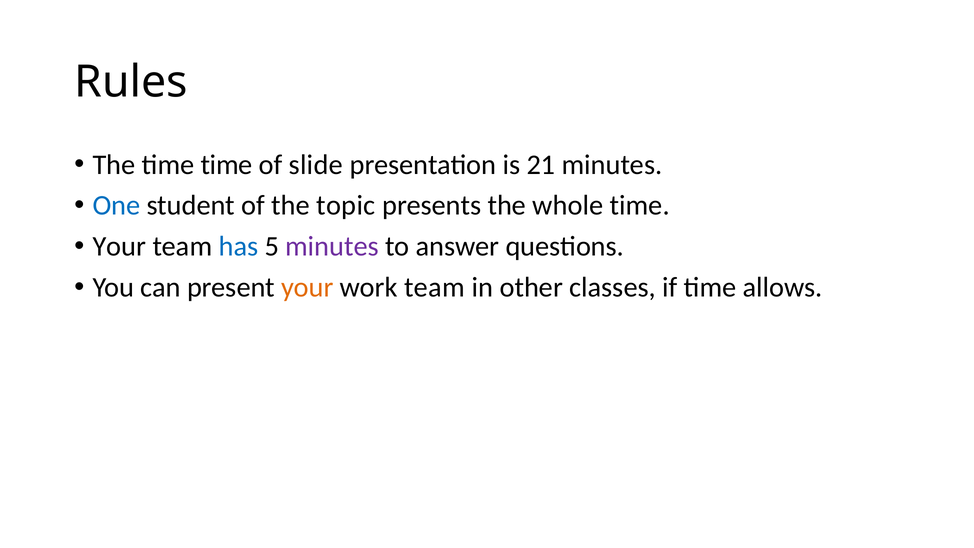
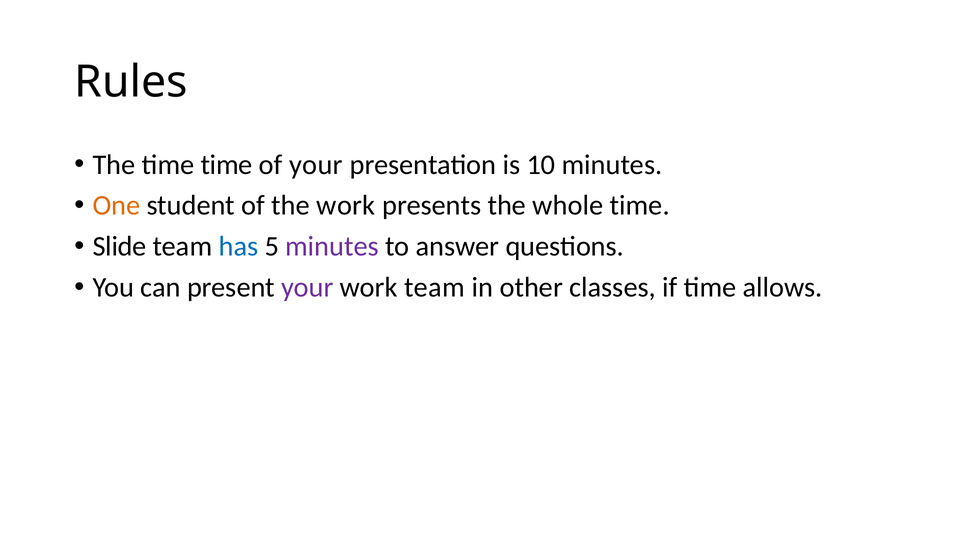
of slide: slide -> your (316, 165)
21: 21 -> 10 (541, 165)
One colour: blue -> orange (116, 206)
the topic: topic -> work (346, 206)
Your: Your -> Slide (120, 246)
your colour: orange -> purple (307, 287)
